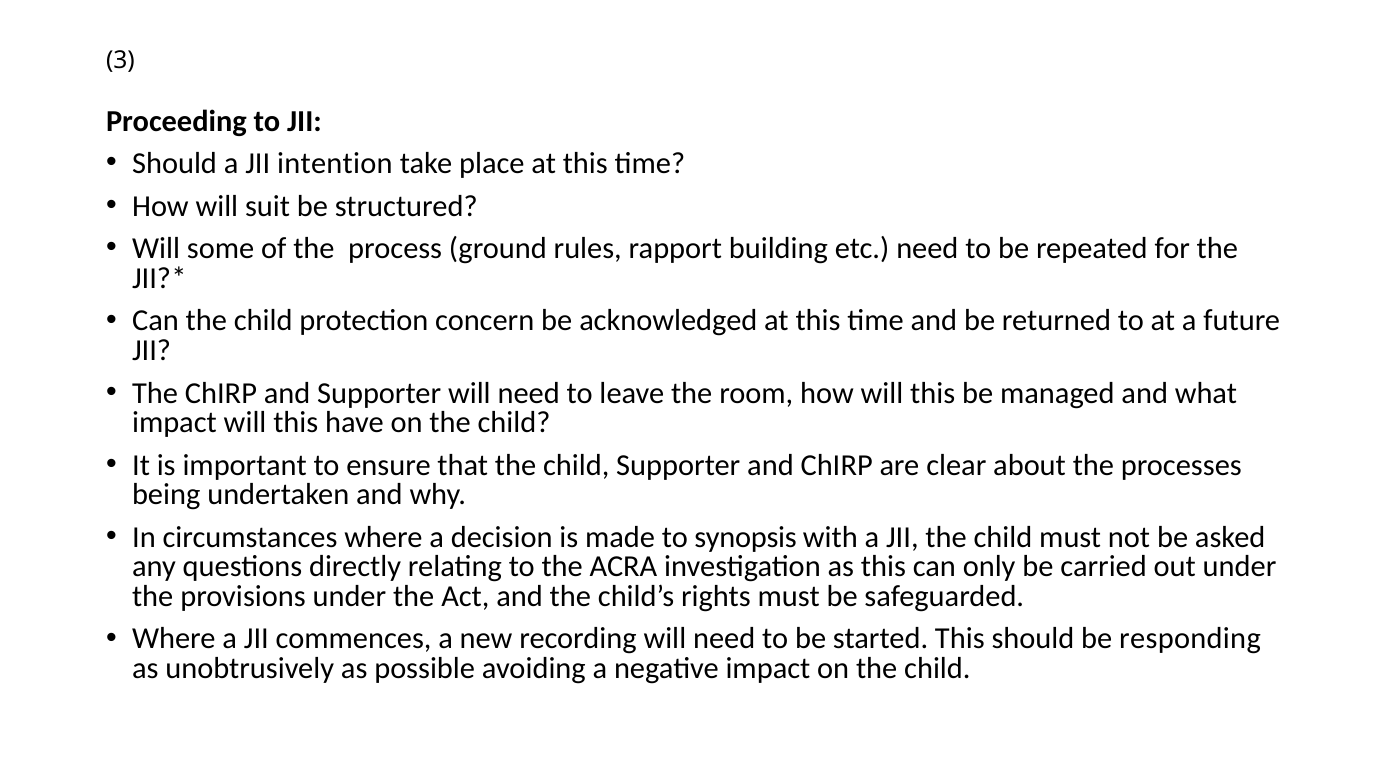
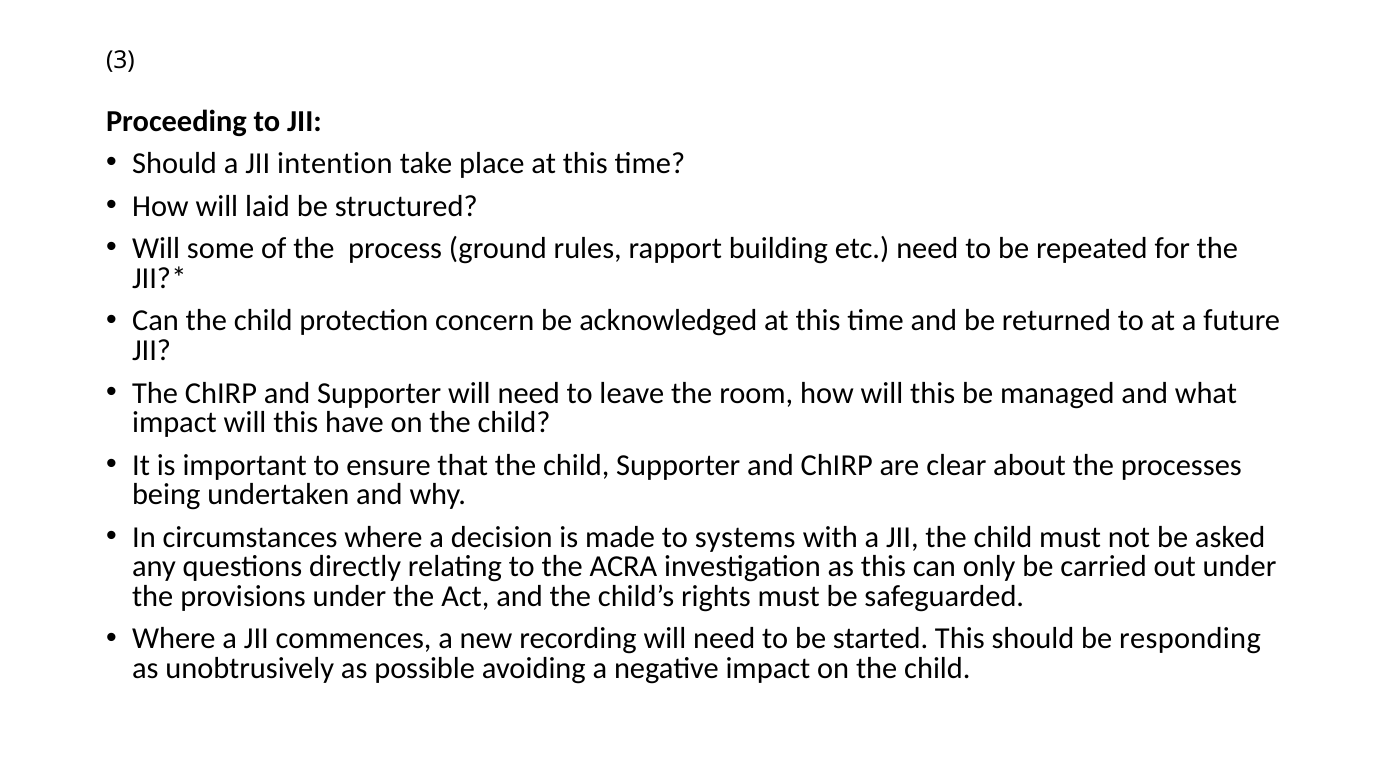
suit: suit -> laid (268, 206)
synopsis: synopsis -> systems (745, 538)
